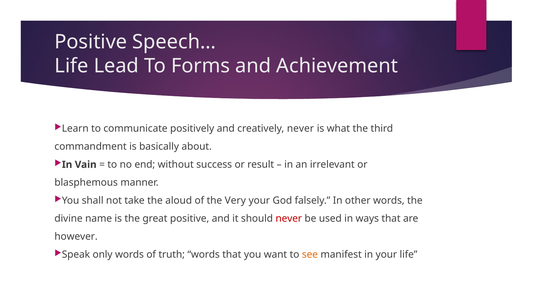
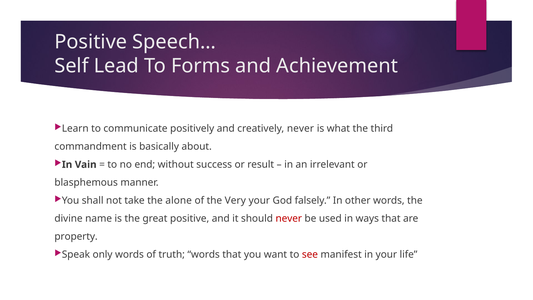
Life: Life -> Self (72, 66)
aloud: aloud -> alone (179, 200)
however: however -> property (76, 236)
see colour: orange -> red (310, 254)
